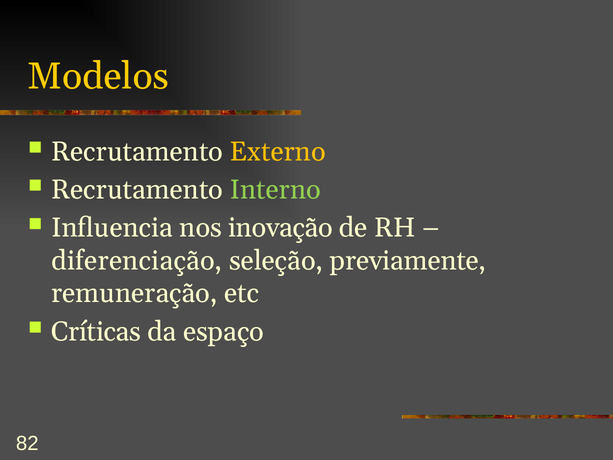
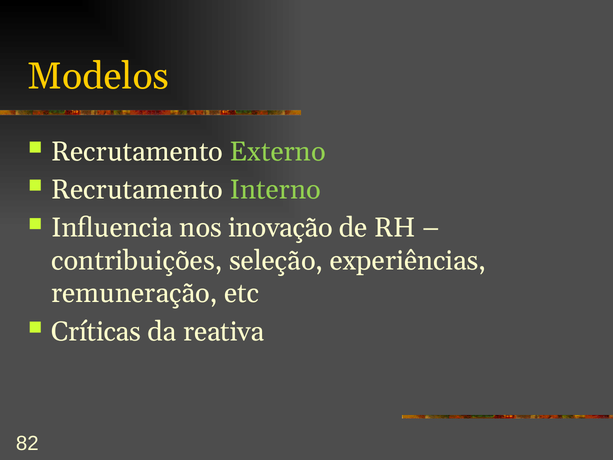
Externo colour: yellow -> light green (278, 151)
diferenciação: diferenciação -> contribuições (137, 260)
previamente: previamente -> experiências (408, 260)
espaço: espaço -> reativa (224, 331)
